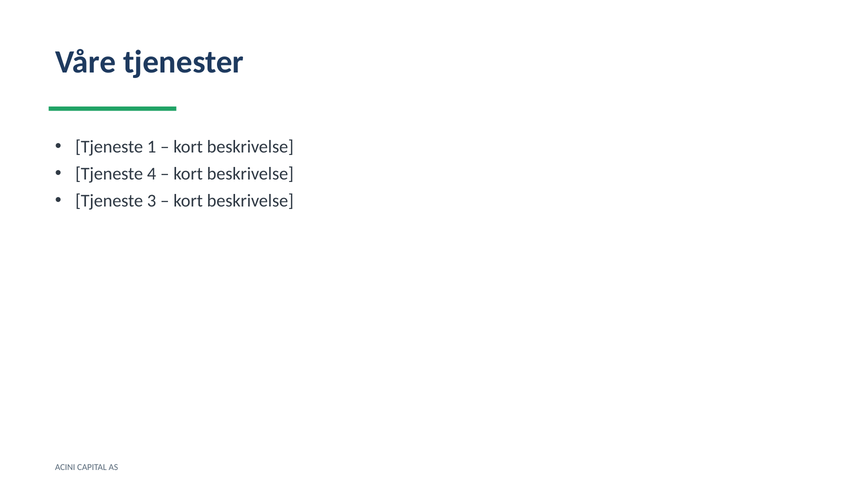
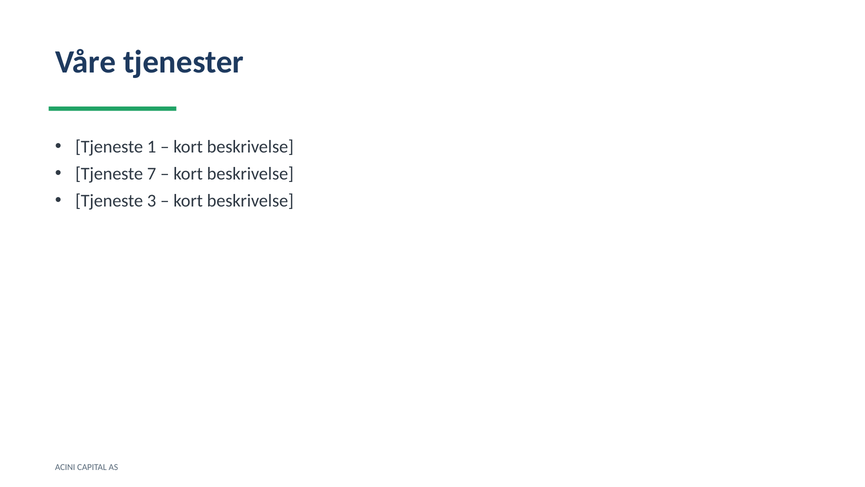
4: 4 -> 7 (152, 174)
